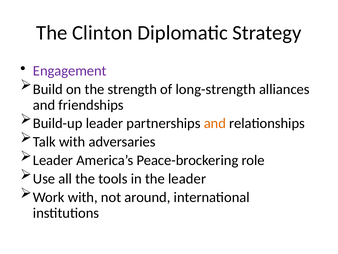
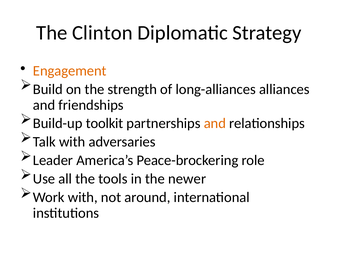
Engagement colour: purple -> orange (70, 71)
long-strength: long-strength -> long-alliances (216, 89)
Build-up leader: leader -> toolkit (105, 123)
the leader: leader -> newer (187, 178)
